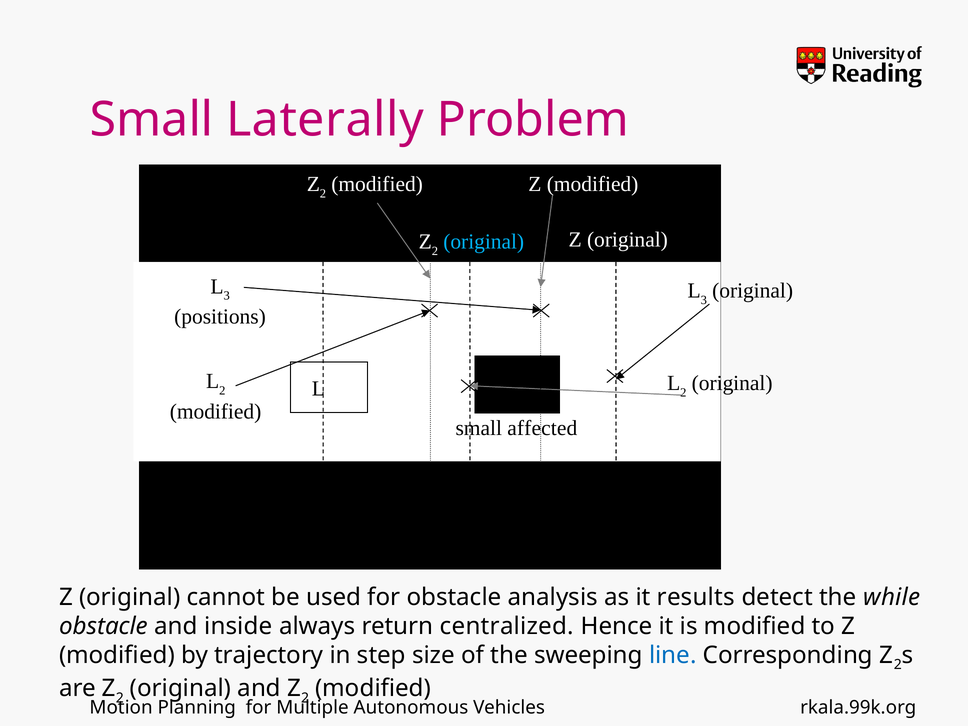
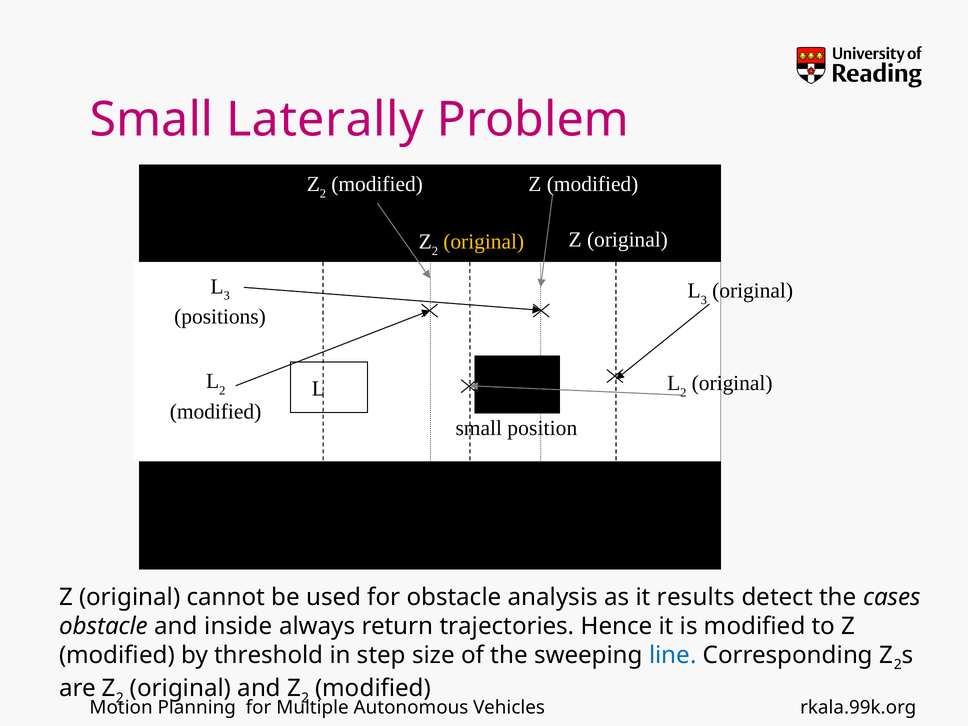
original colour: light blue -> yellow (484, 242)
affected: affected -> position (542, 428)
while: while -> cases (892, 597)
centralized: centralized -> trajectories (507, 626)
trajectory: trajectory -> threshold (269, 655)
